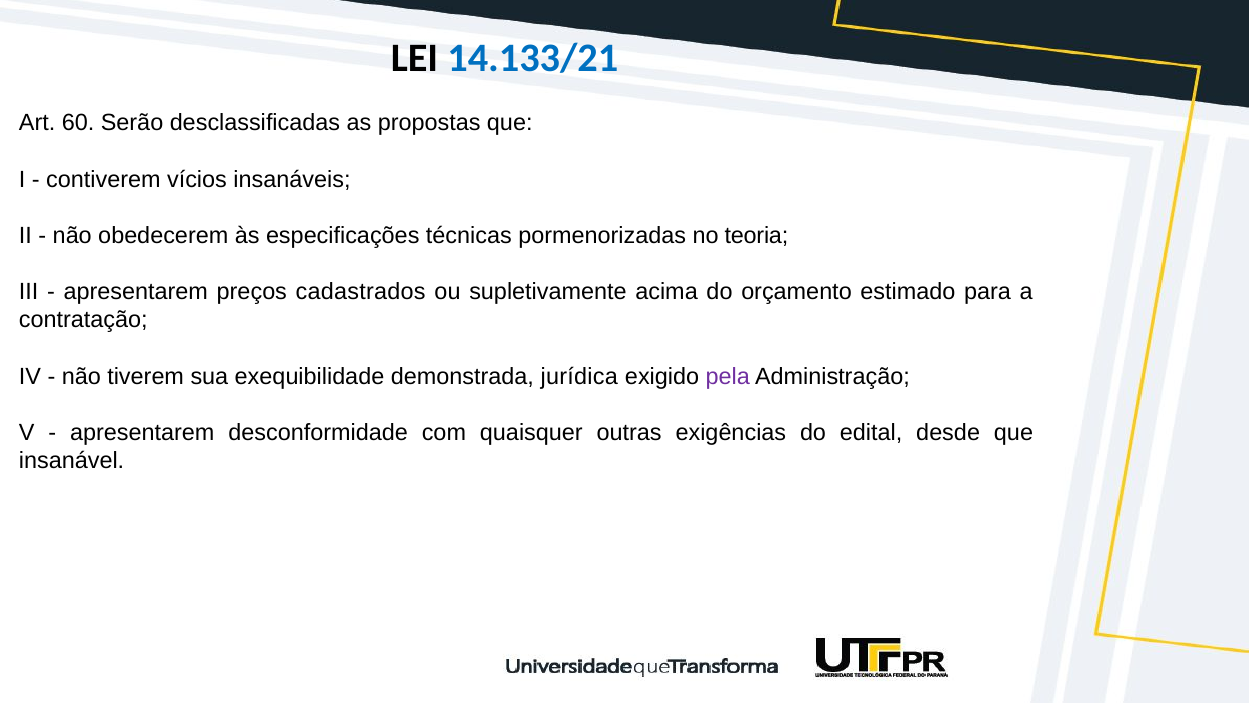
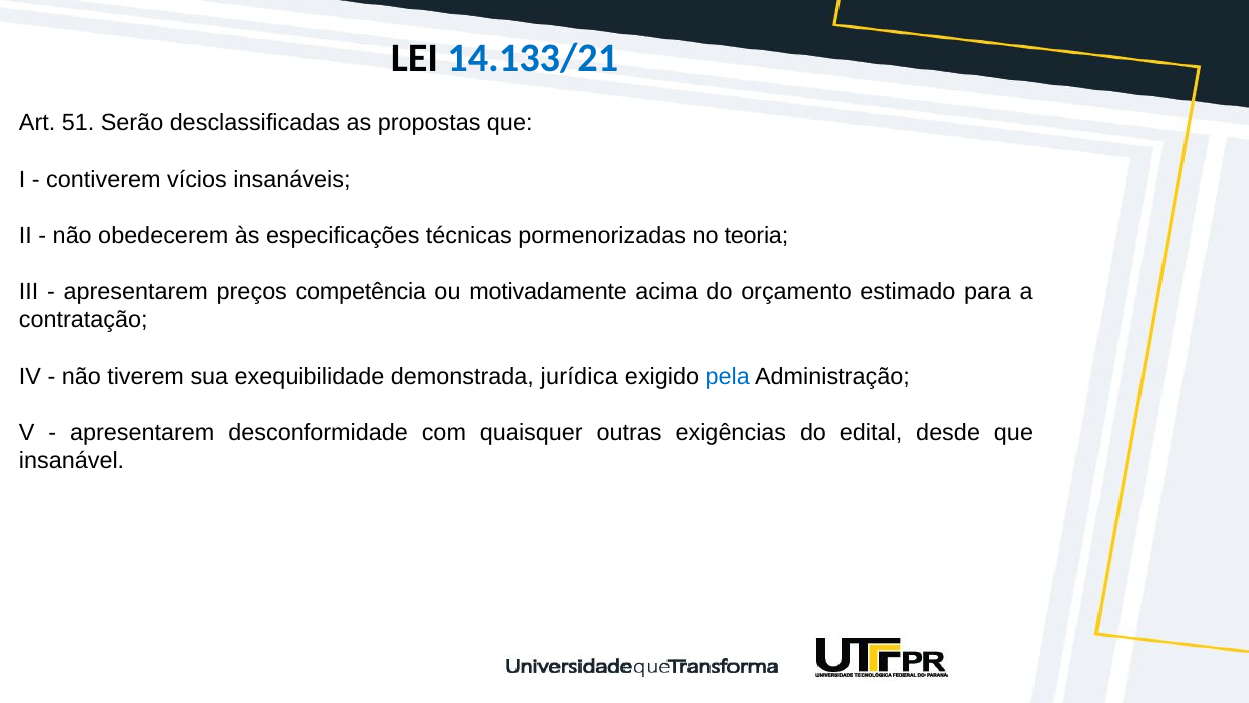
60: 60 -> 51 (78, 123)
cadastrados: cadastrados -> competência (361, 292)
supletivamente: supletivamente -> motivadamente (548, 292)
pela colour: purple -> blue (728, 376)
